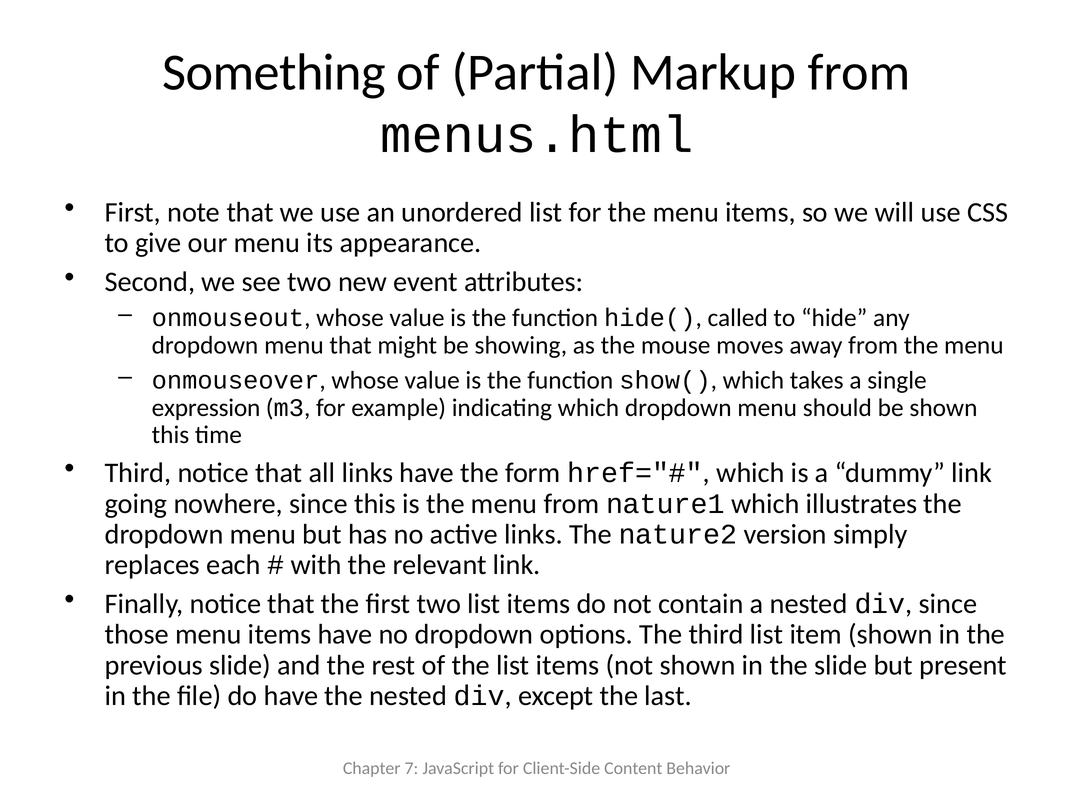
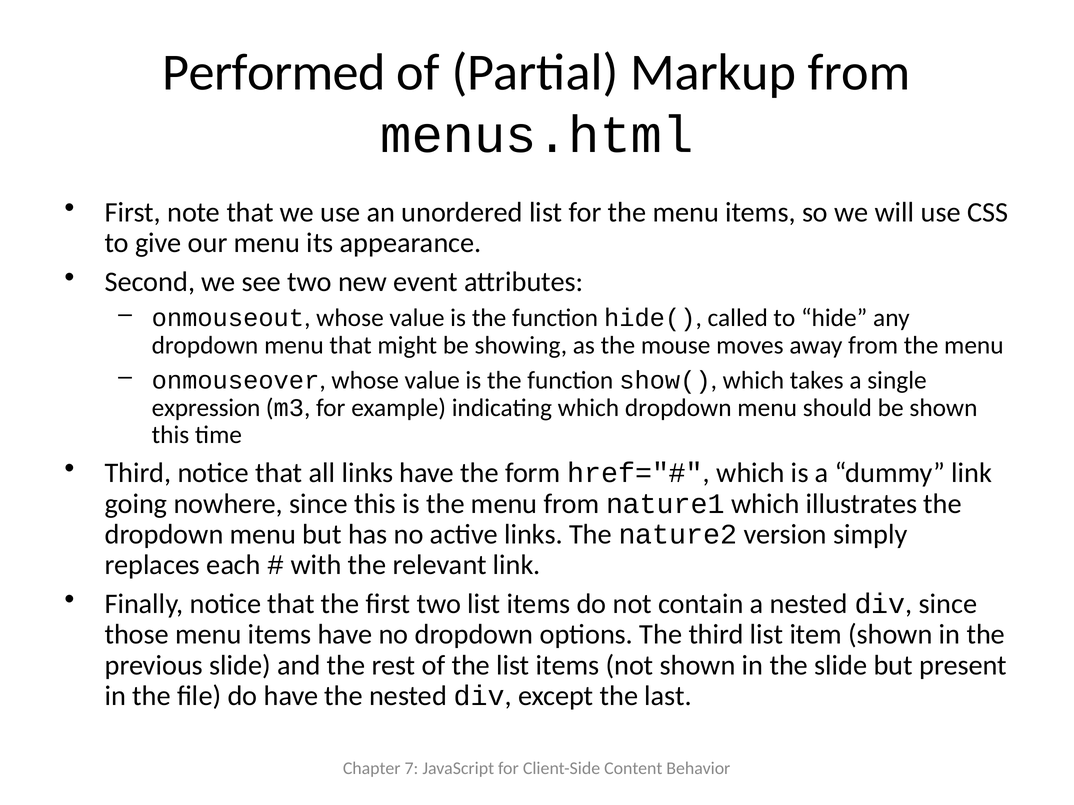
Something: Something -> Performed (274, 73)
